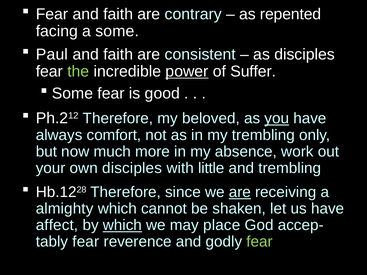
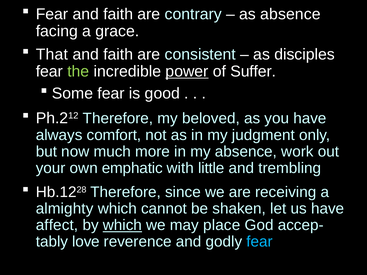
as repented: repented -> absence (290, 14)
a some: some -> grace (117, 31)
Paul: Paul -> That (52, 54)
you underline: present -> none (277, 119)
my trembling: trembling -> judgment (263, 135)
own disciples: disciples -> emphatic (132, 168)
are underline: present -> none (240, 192)
fear: fear -> love (86, 242)
fear colour: light green -> light blue (260, 242)
